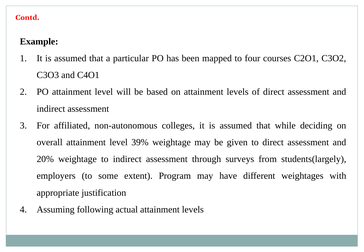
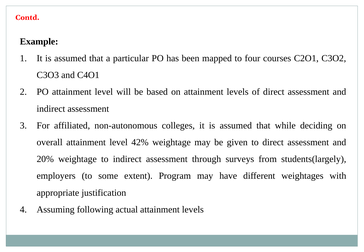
39%: 39% -> 42% (140, 142)
